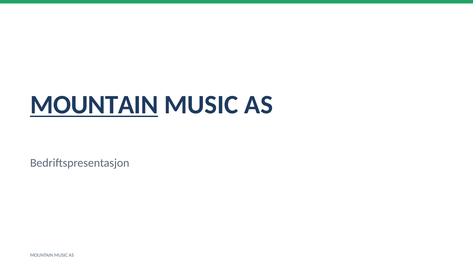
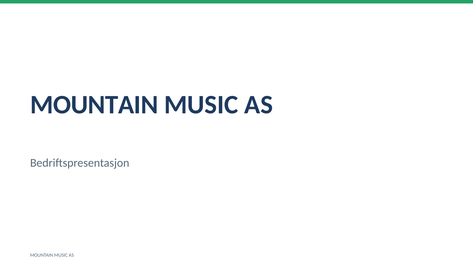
MOUNTAIN underline: present -> none (94, 105)
